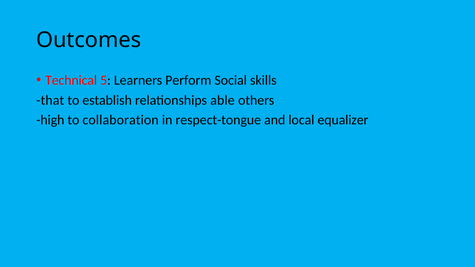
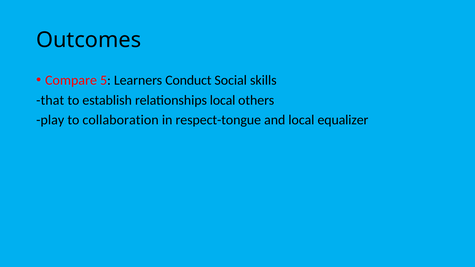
Technical: Technical -> Compare (71, 80)
Perform: Perform -> Conduct (188, 80)
relationships able: able -> local (223, 100)
high: high -> play (50, 120)
